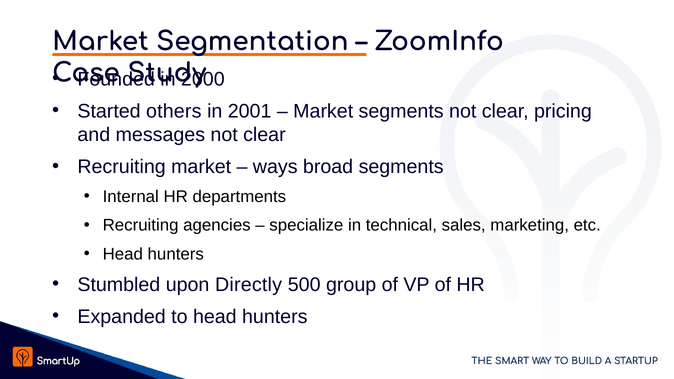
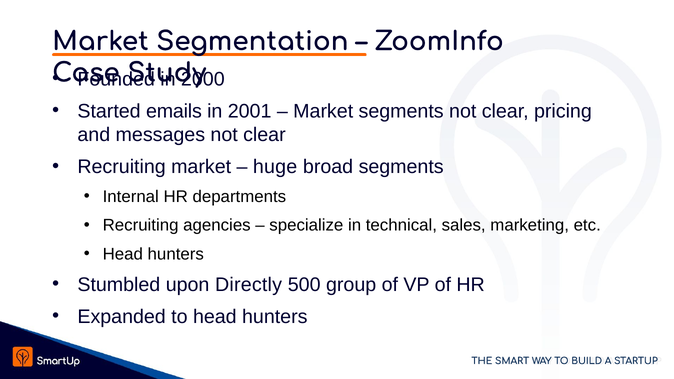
others: others -> emails (174, 111)
ways: ways -> huge (275, 167)
